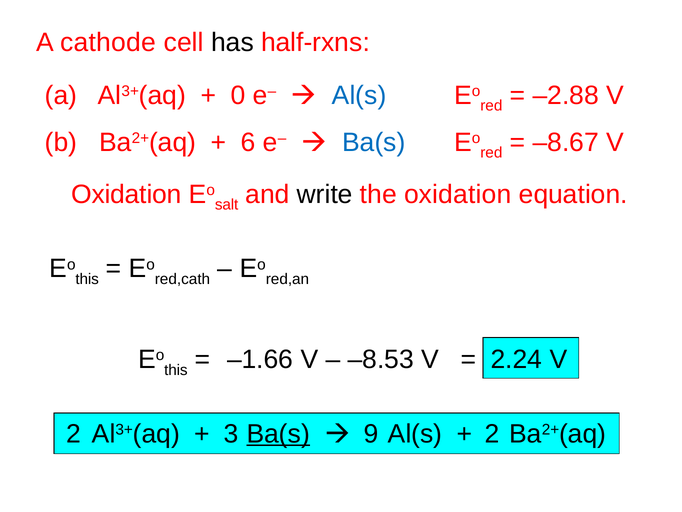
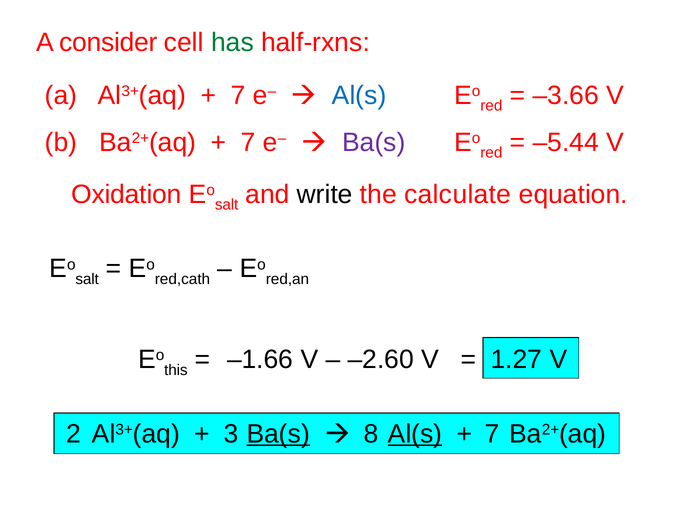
A cathode: cathode -> consider (108, 42)
has colour: black -> green (232, 42)
0: 0 -> 7 (238, 95)
–2.88: –2.88 -> –3.66 (566, 95)
6: 6 -> 7 (248, 142)
Ba(s colour: blue -> purple (374, 142)
–8.67: –8.67 -> –5.44 (566, 142)
the oxidation: oxidation -> calculate (458, 194)
this: this -> salt (87, 279)
–8.53: –8.53 -> –2.60 (381, 359)
2.24: 2.24 -> 1.27 (516, 359)
Al(s underline: none -> present (415, 434)
9: 9 -> 8 (371, 434)
3 2: 2 -> 7 (492, 434)
